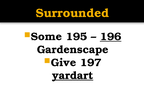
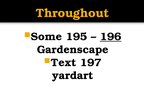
Surrounded: Surrounded -> Throughout (72, 13)
Give: Give -> Text (63, 63)
yardart underline: present -> none (73, 76)
